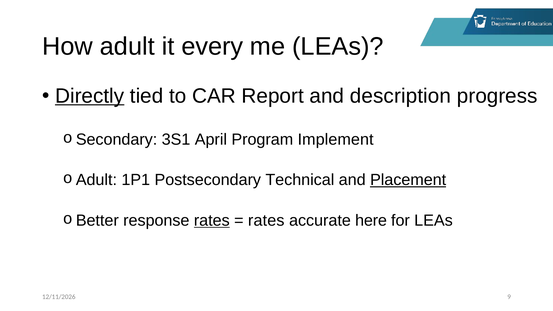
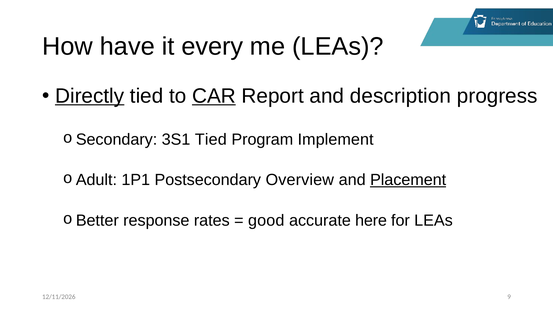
adult: adult -> have (127, 46)
CAR underline: none -> present (214, 96)
3S1 April: April -> Tied (211, 139)
Technical: Technical -> Overview (300, 180)
rates underline: present -> none (212, 220)
rates: rates -> good (266, 220)
